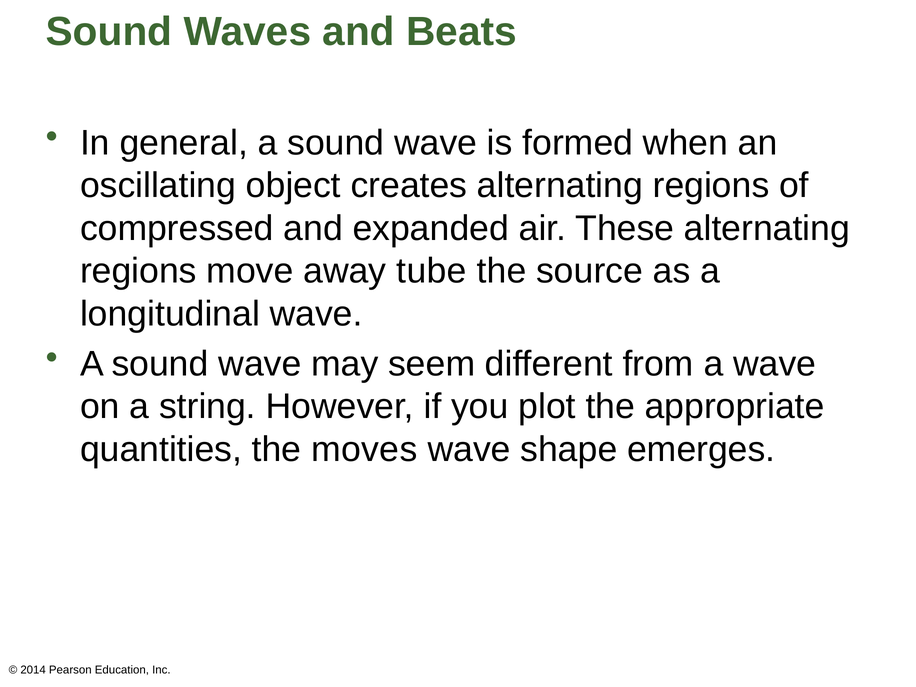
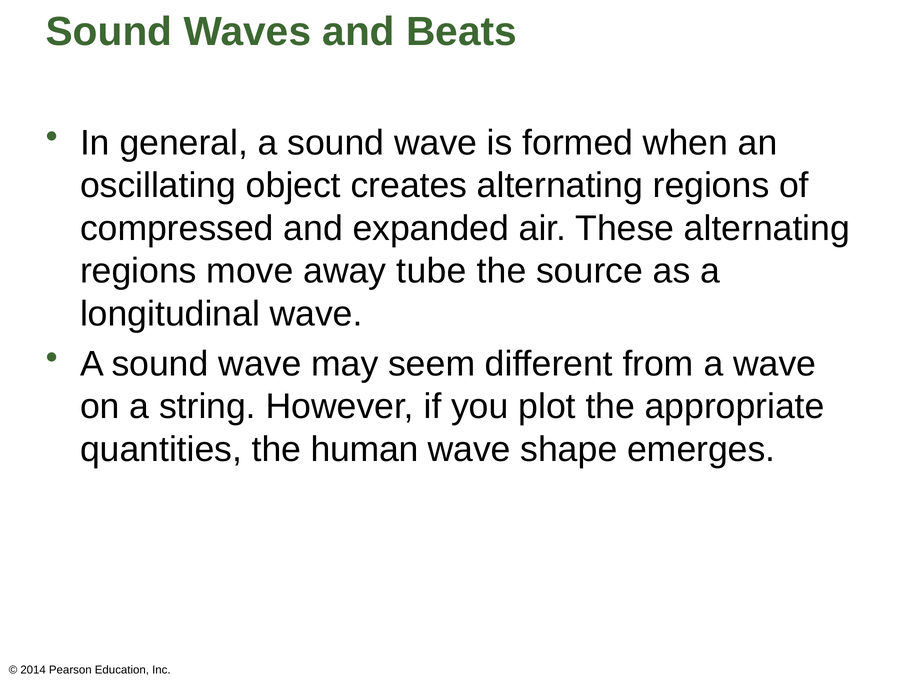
moves: moves -> human (365, 449)
